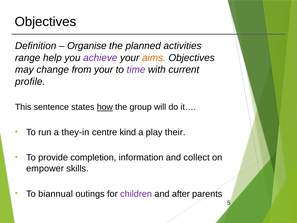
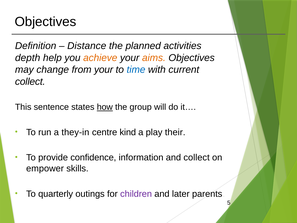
Organise: Organise -> Distance (87, 46)
range: range -> depth (28, 58)
achieve colour: purple -> orange (100, 58)
time colour: purple -> blue (136, 70)
profile: profile -> collect (30, 81)
completion: completion -> confidence (93, 157)
biannual: biannual -> quarterly (56, 194)
after: after -> later (181, 194)
